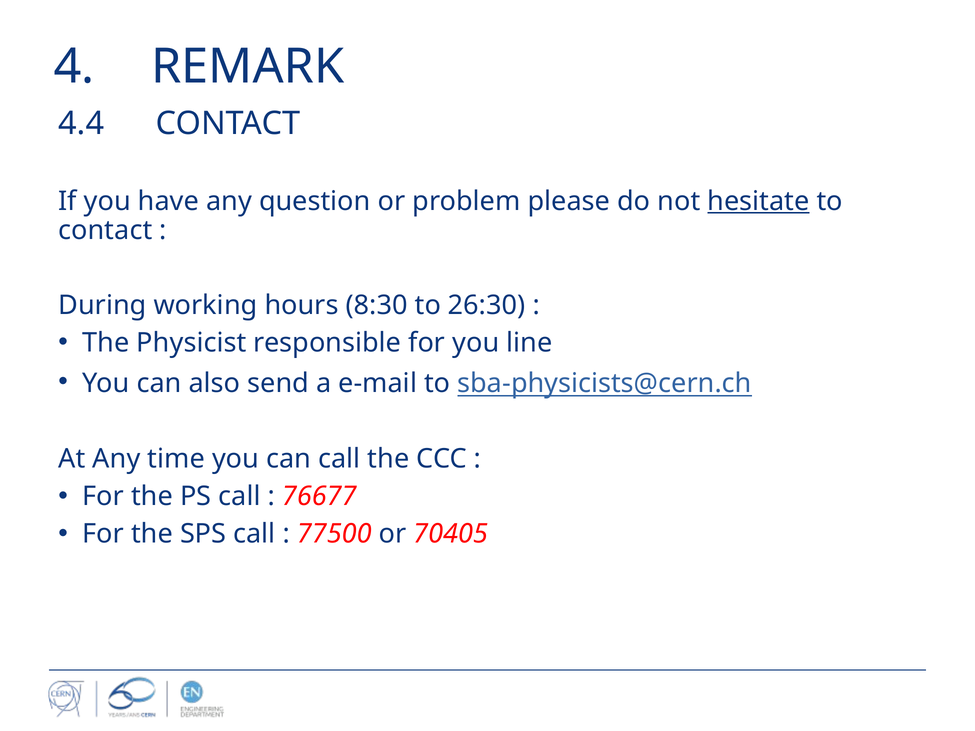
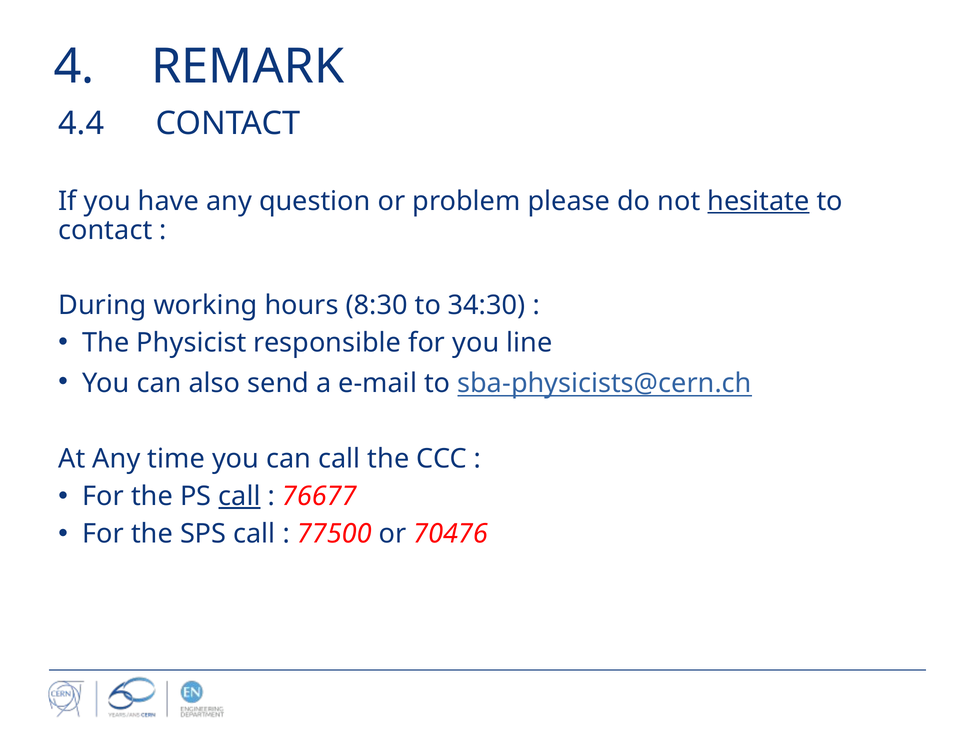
26:30: 26:30 -> 34:30 (487, 305)
call underline: none -> present (239, 497)
70405: 70405 -> 70476 (451, 534)
